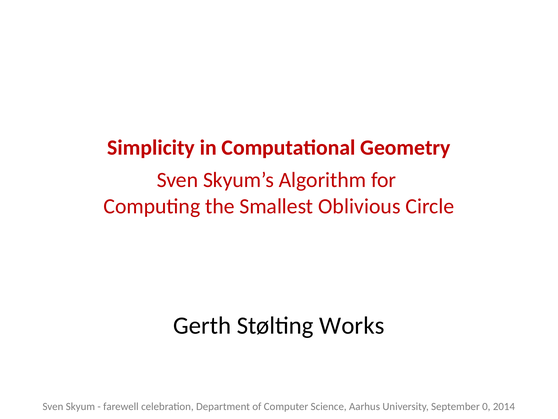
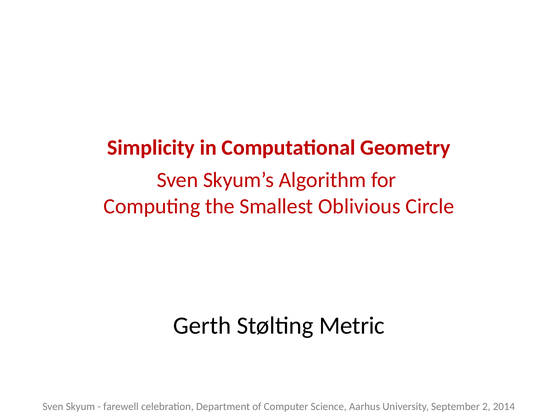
Works: Works -> Metric (352, 325)
0: 0 -> 2 (486, 406)
